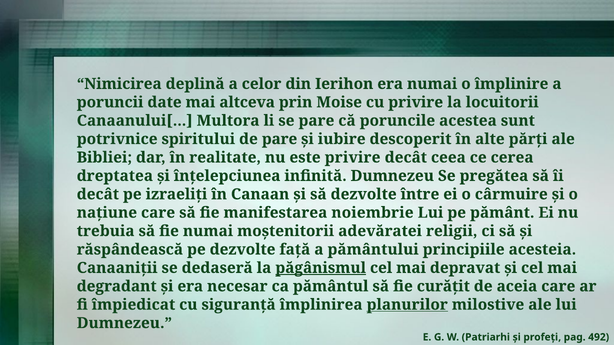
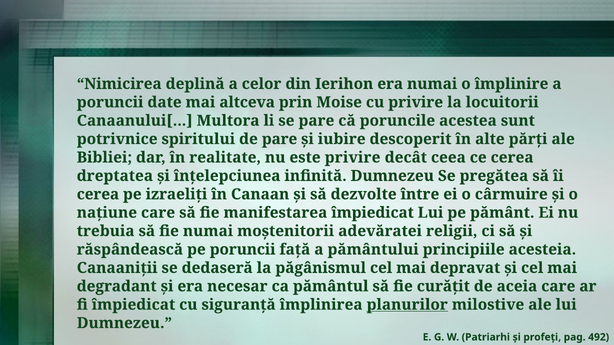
decât: decât -> cerea (98, 194)
manifestarea noiembrie: noiembrie -> împiedicat (373, 213)
pe dezvolte: dezvolte -> poruncii (243, 250)
păgânismul underline: present -> none (321, 268)
